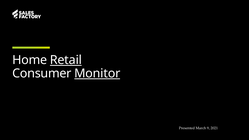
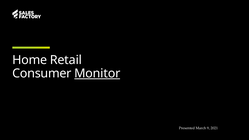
Retail underline: present -> none (66, 60)
